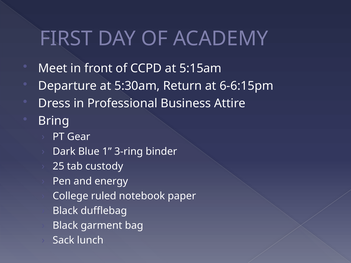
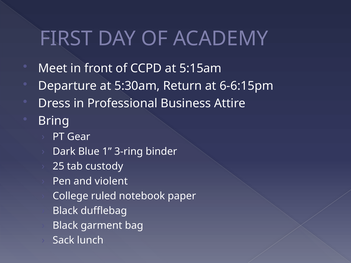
energy: energy -> violent (111, 181)
